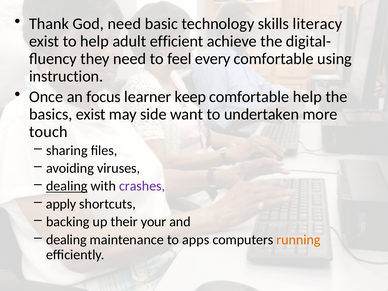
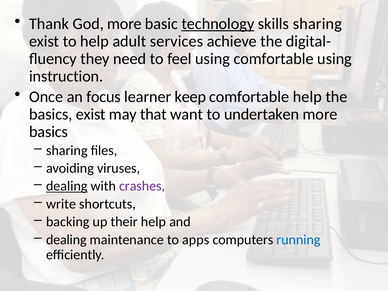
God need: need -> more (124, 24)
technology underline: none -> present (218, 24)
skills literacy: literacy -> sharing (317, 24)
efficient: efficient -> services (177, 41)
feel every: every -> using (213, 59)
side: side -> that (153, 114)
touch: touch -> basics (48, 132)
apply: apply -> write (61, 204)
their your: your -> help (153, 222)
running colour: orange -> blue (298, 240)
